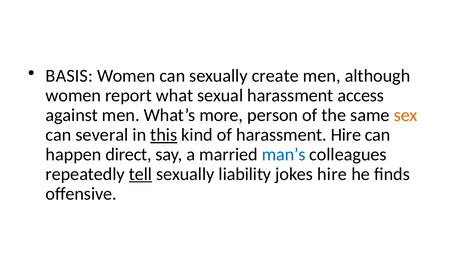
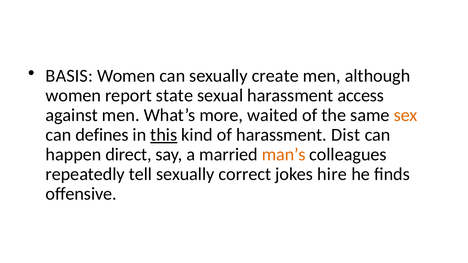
what: what -> state (175, 96)
person: person -> waited (273, 115)
several: several -> defines (102, 135)
harassment Hire: Hire -> Dist (346, 135)
man’s colour: blue -> orange (284, 155)
tell underline: present -> none (140, 174)
liability: liability -> correct (245, 174)
